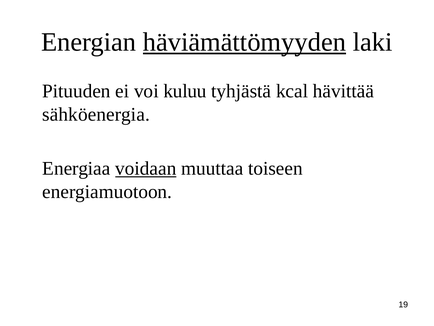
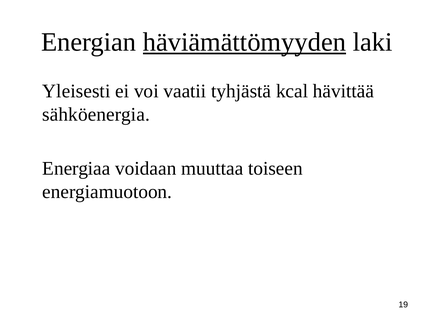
Pituuden: Pituuden -> Yleisesti (76, 91)
kuluu: kuluu -> vaatii (185, 91)
voidaan underline: present -> none (146, 168)
